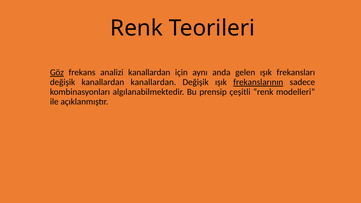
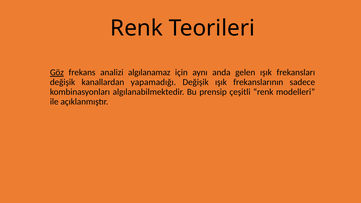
analizi kanallardan: kanallardan -> algılanamaz (149, 73)
kanallardan kanallardan: kanallardan -> yapamadığı (153, 82)
frekanslarının underline: present -> none (258, 82)
